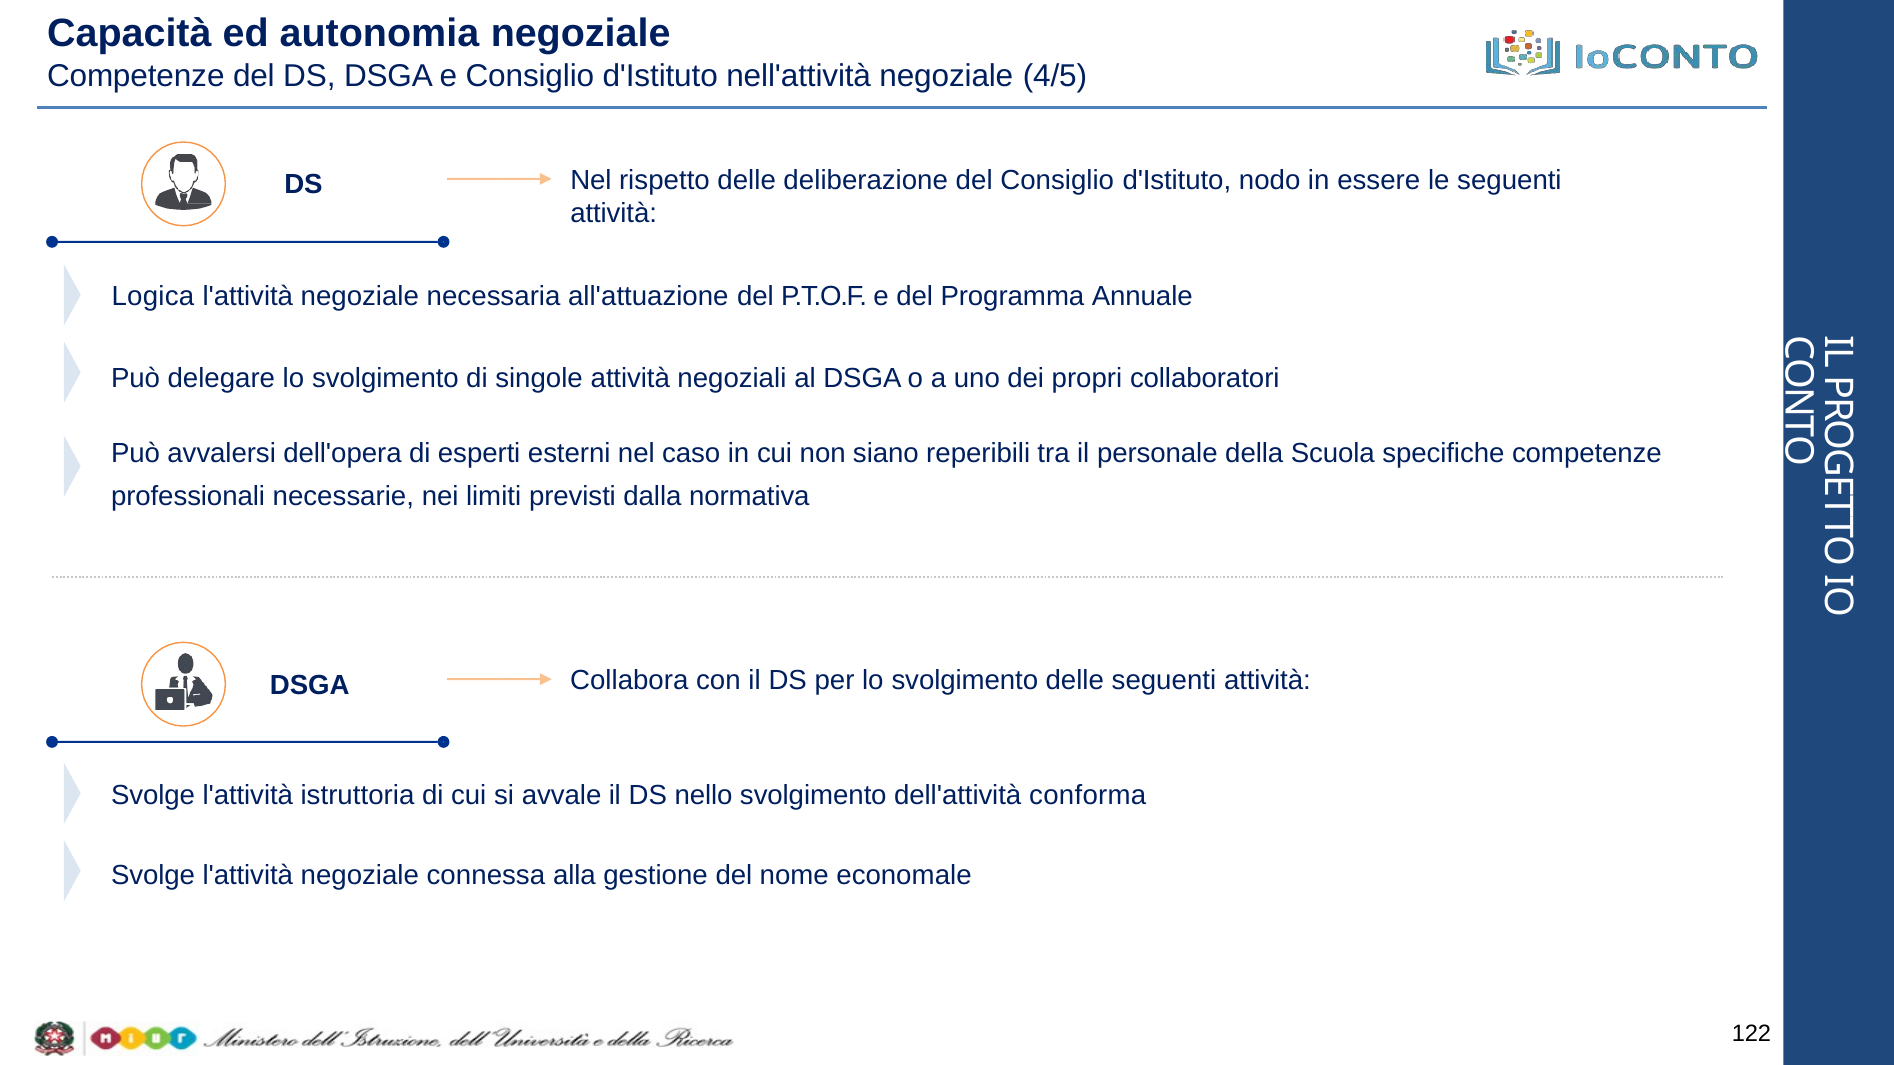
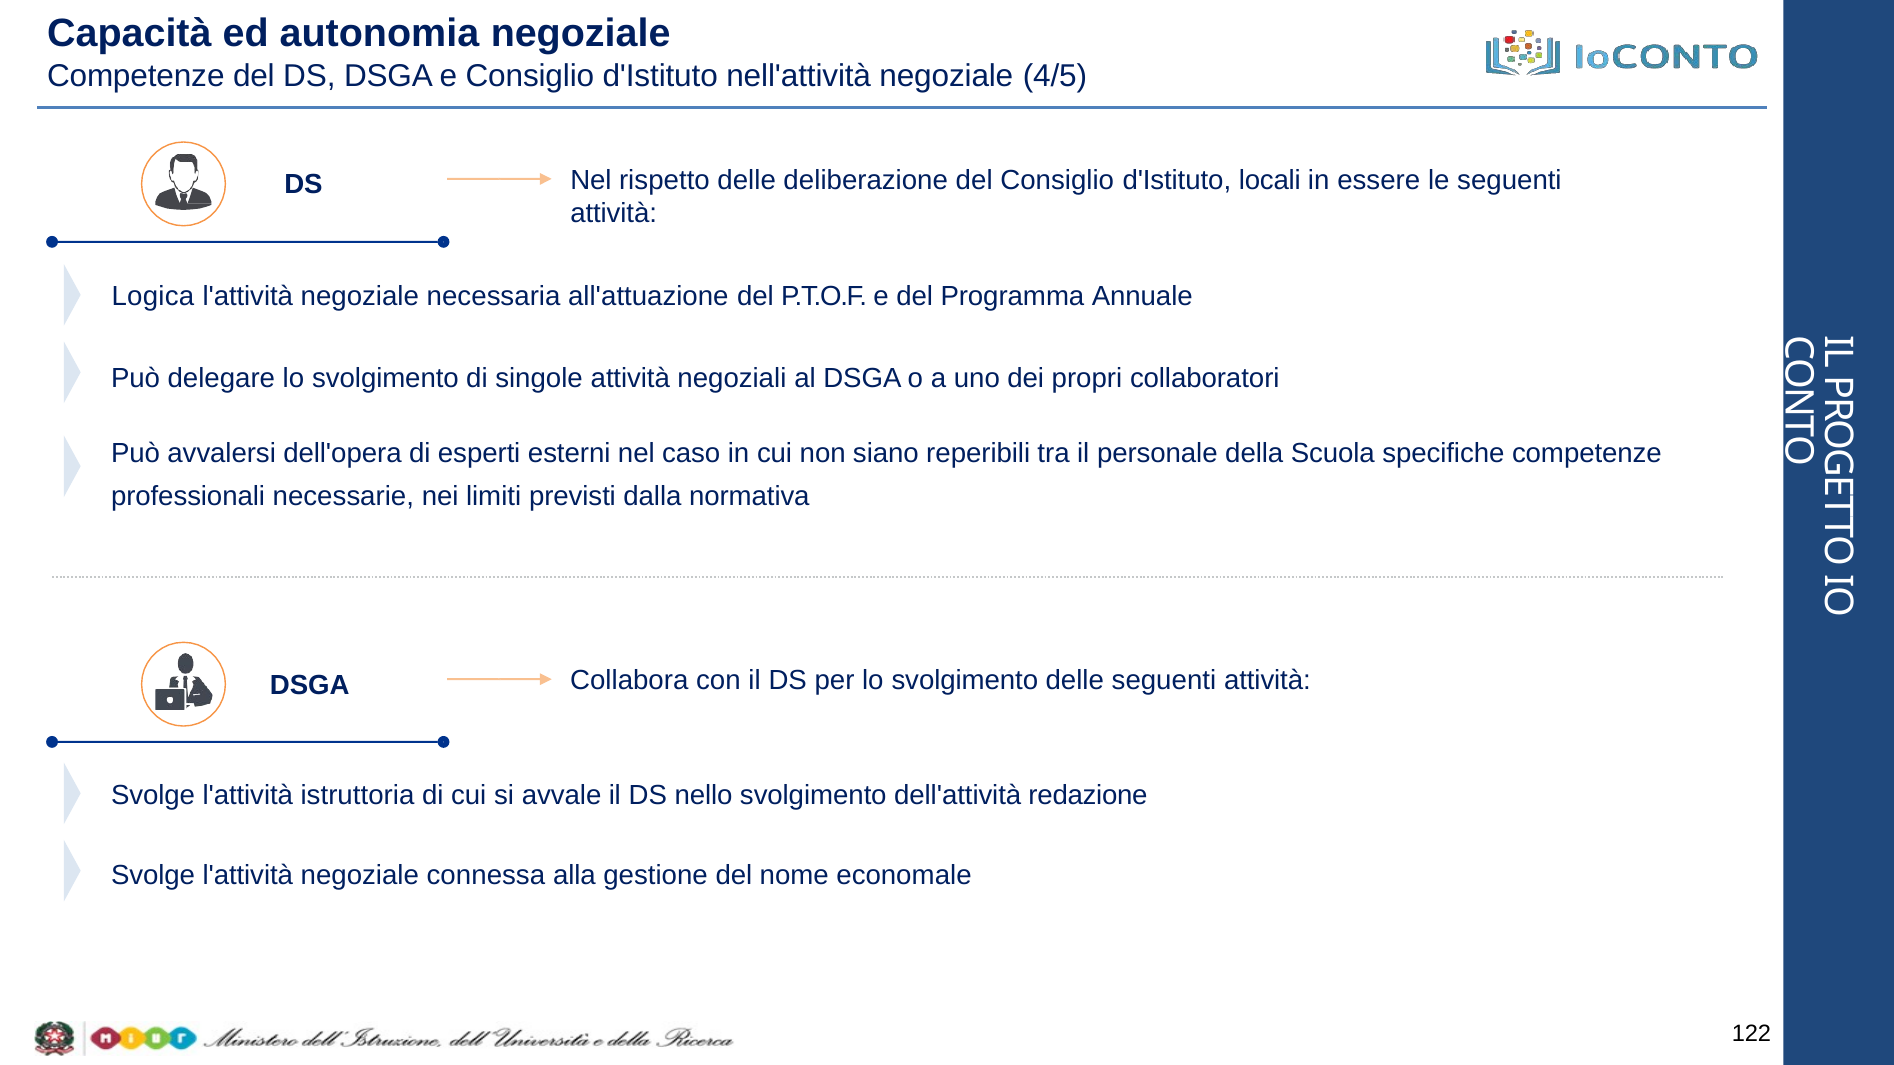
nodo: nodo -> locali (1270, 180)
conforma: conforma -> redazione (1088, 795)
